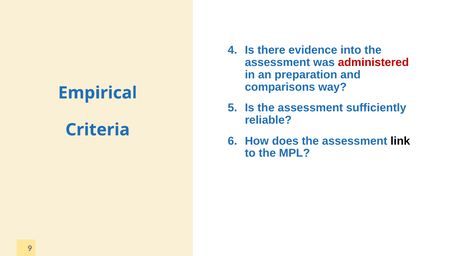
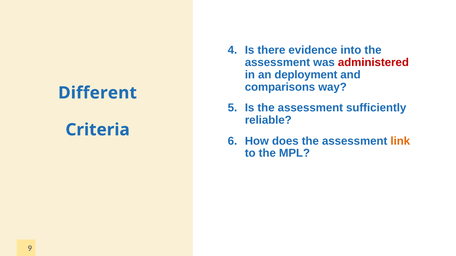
preparation: preparation -> deployment (306, 75)
Empirical: Empirical -> Different (98, 93)
link colour: black -> orange (400, 141)
